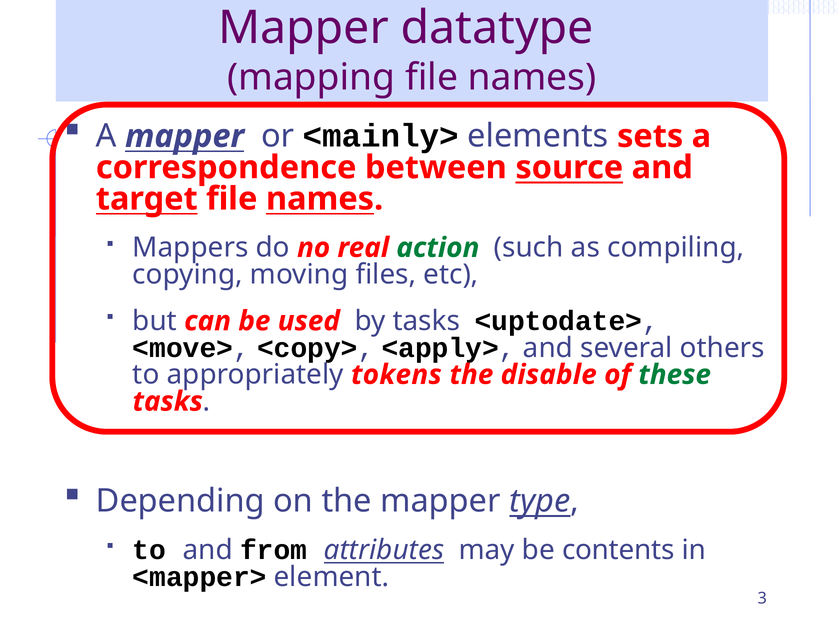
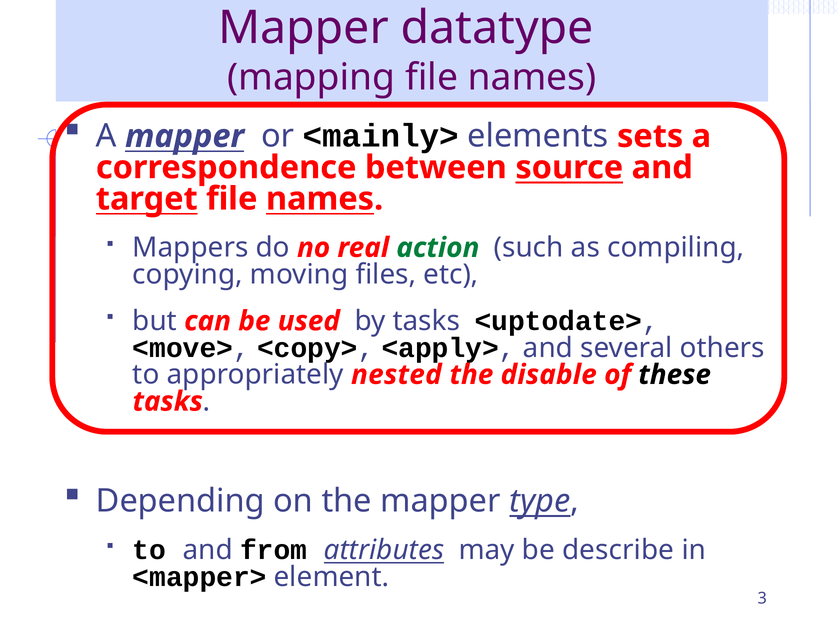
tokens: tokens -> nested (396, 375)
these colour: green -> black (675, 375)
contents: contents -> describe (618, 551)
